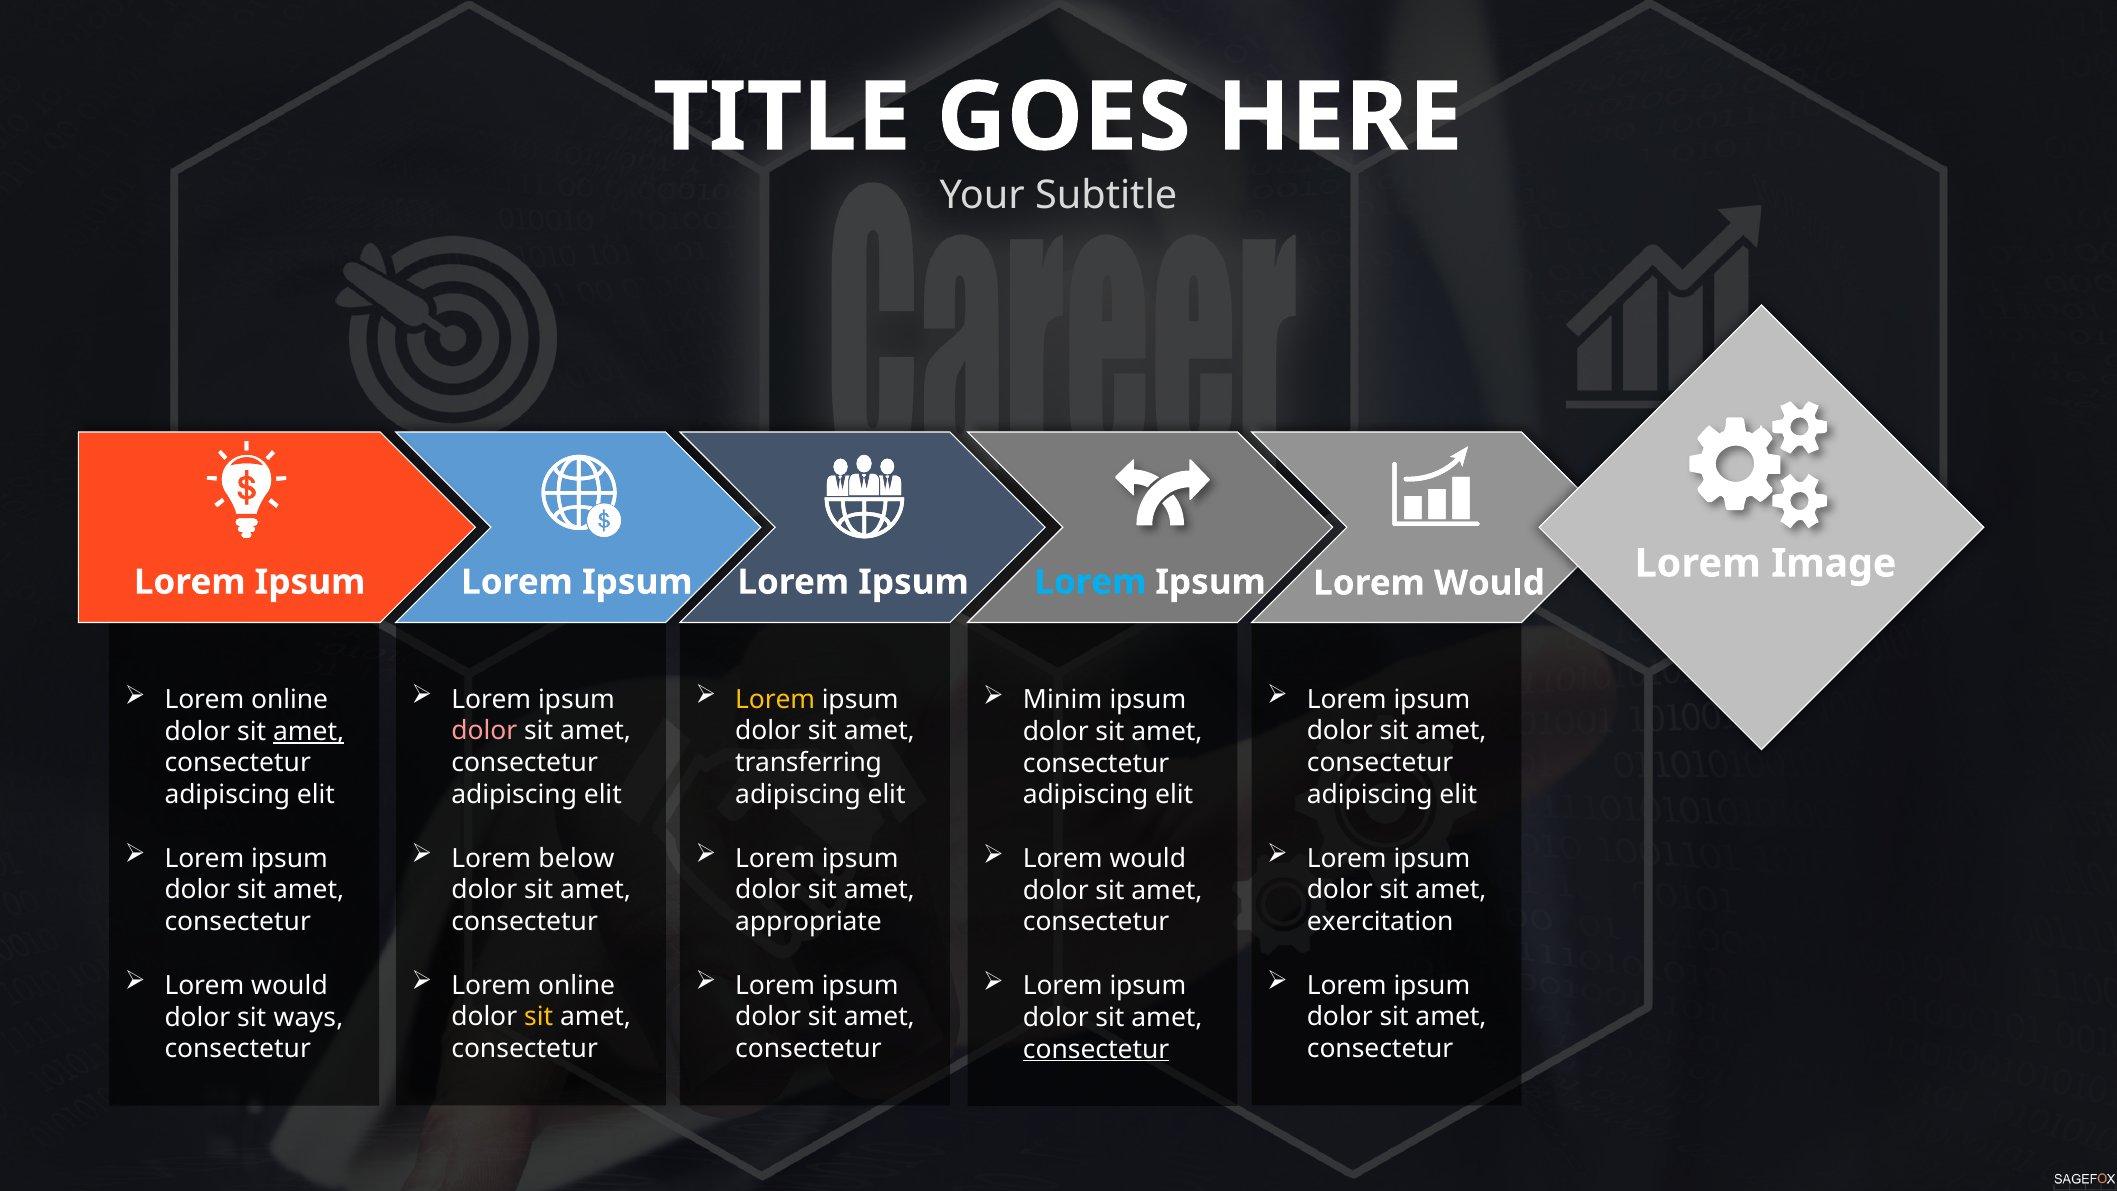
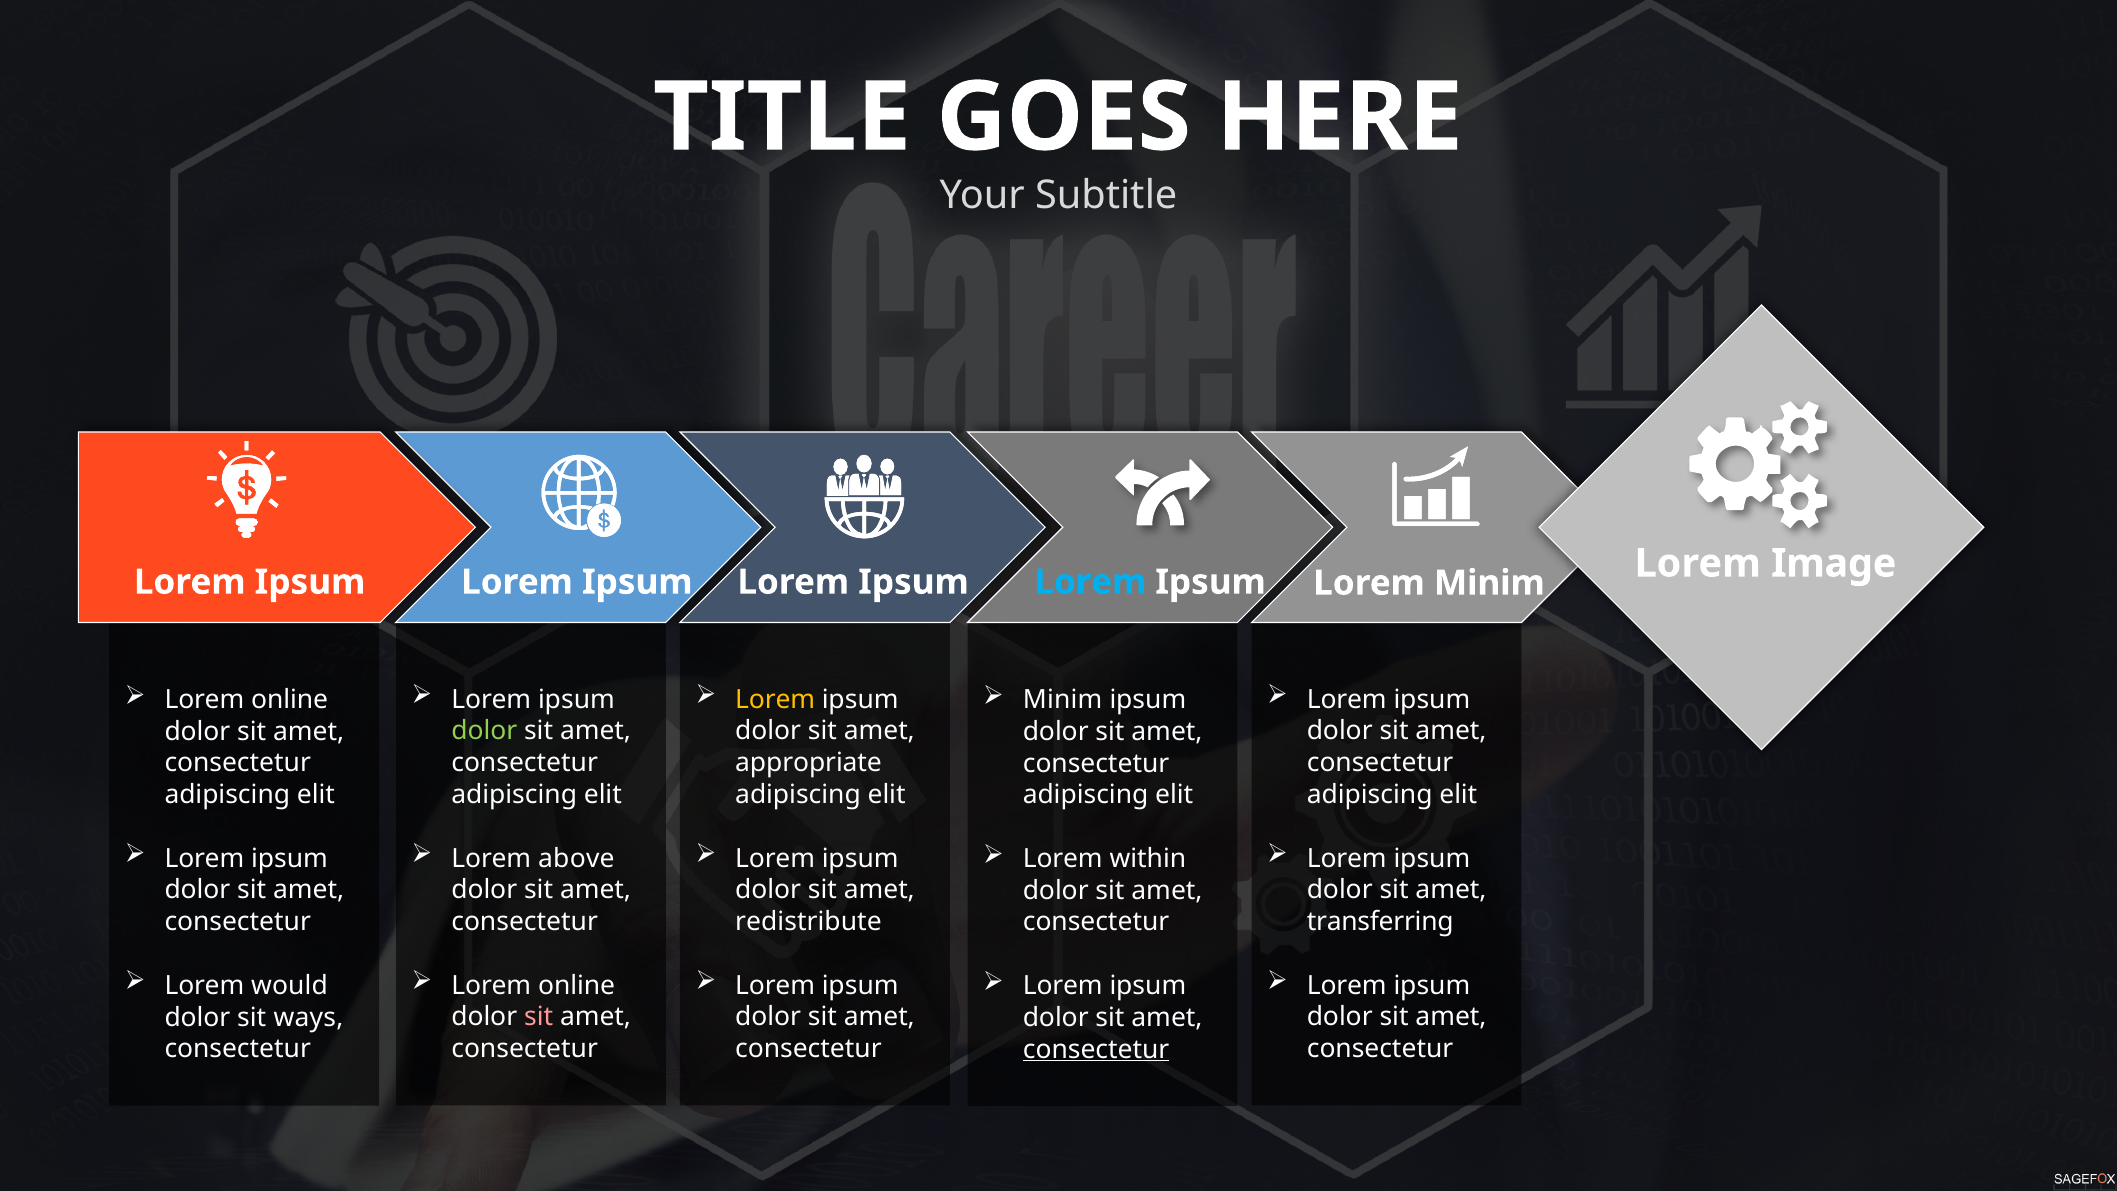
Ipsum Lorem Would: Would -> Minim (1489, 583)
amet underline: present -> none (309, 731)
dolor colour: pink -> light green (484, 731)
transferring: transferring -> appropriate (809, 763)
below: below -> above (576, 858)
would: would -> within (1148, 859)
appropriate: appropriate -> redistribute (808, 922)
exercitation: exercitation -> transferring (1380, 922)
sit colour: yellow -> pink (539, 1017)
